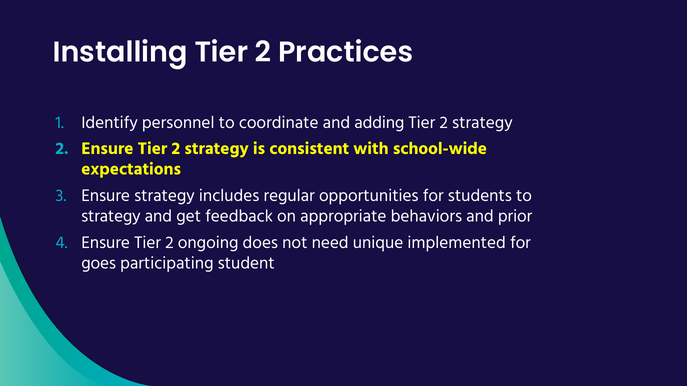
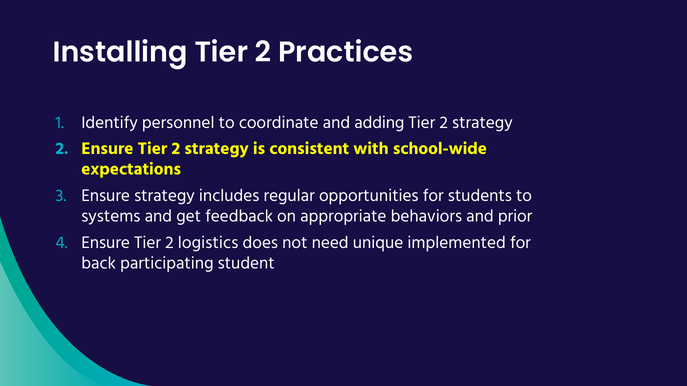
strategy: strategy -> systems (111, 216)
ongoing: ongoing -> logistics (208, 243)
goes: goes -> back (99, 263)
